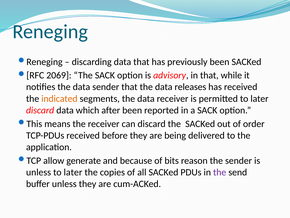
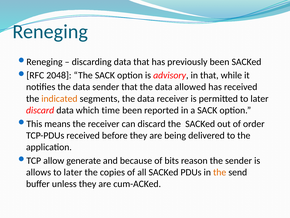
2069: 2069 -> 2048 (59, 75)
releases: releases -> allowed (190, 87)
after: after -> time (111, 110)
unless: unless -> allows (39, 172)
the colour: purple -> orange (220, 172)
